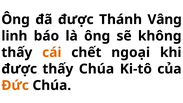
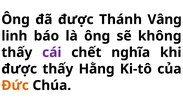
cái colour: orange -> purple (52, 52)
ngoại: ngoại -> nghĩa (131, 52)
thấy Chúa: Chúa -> Hằng (97, 69)
